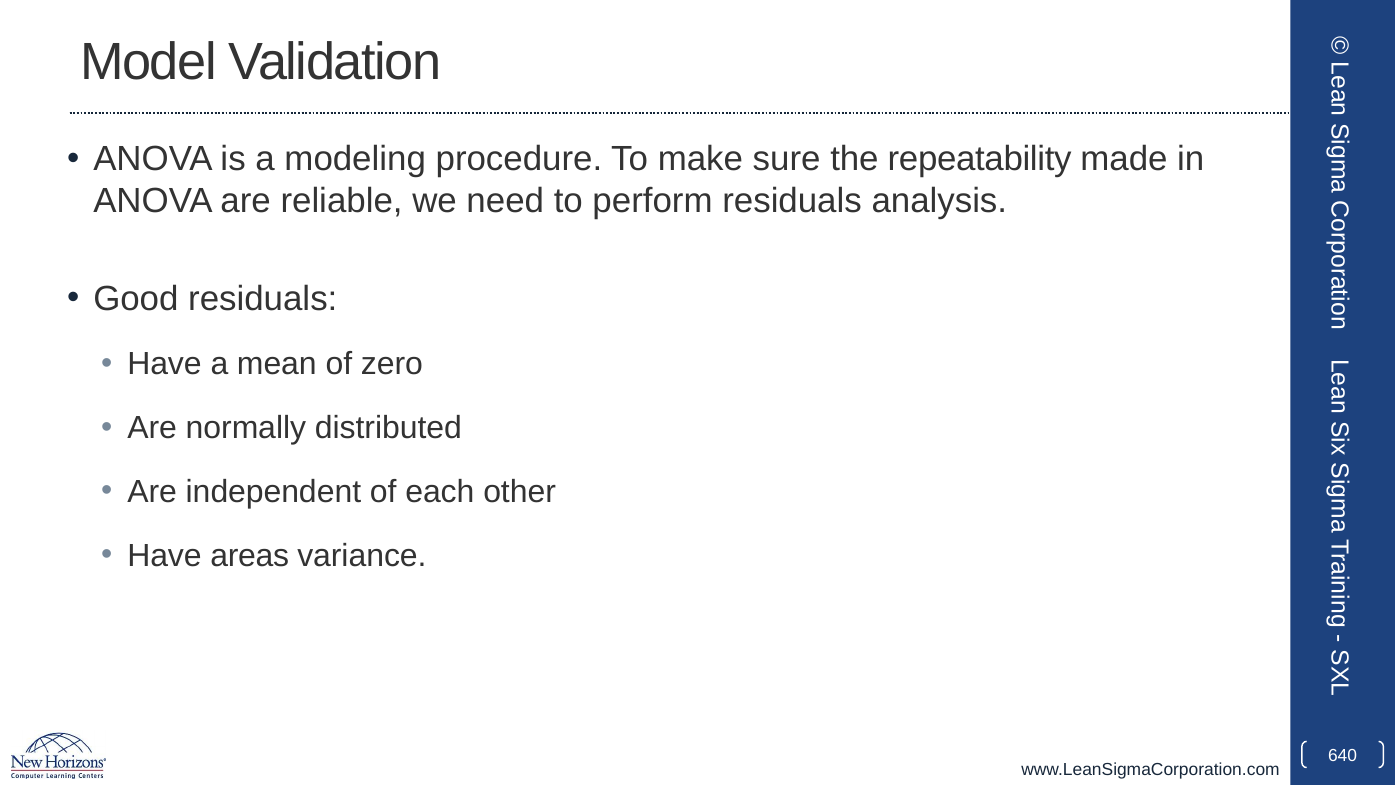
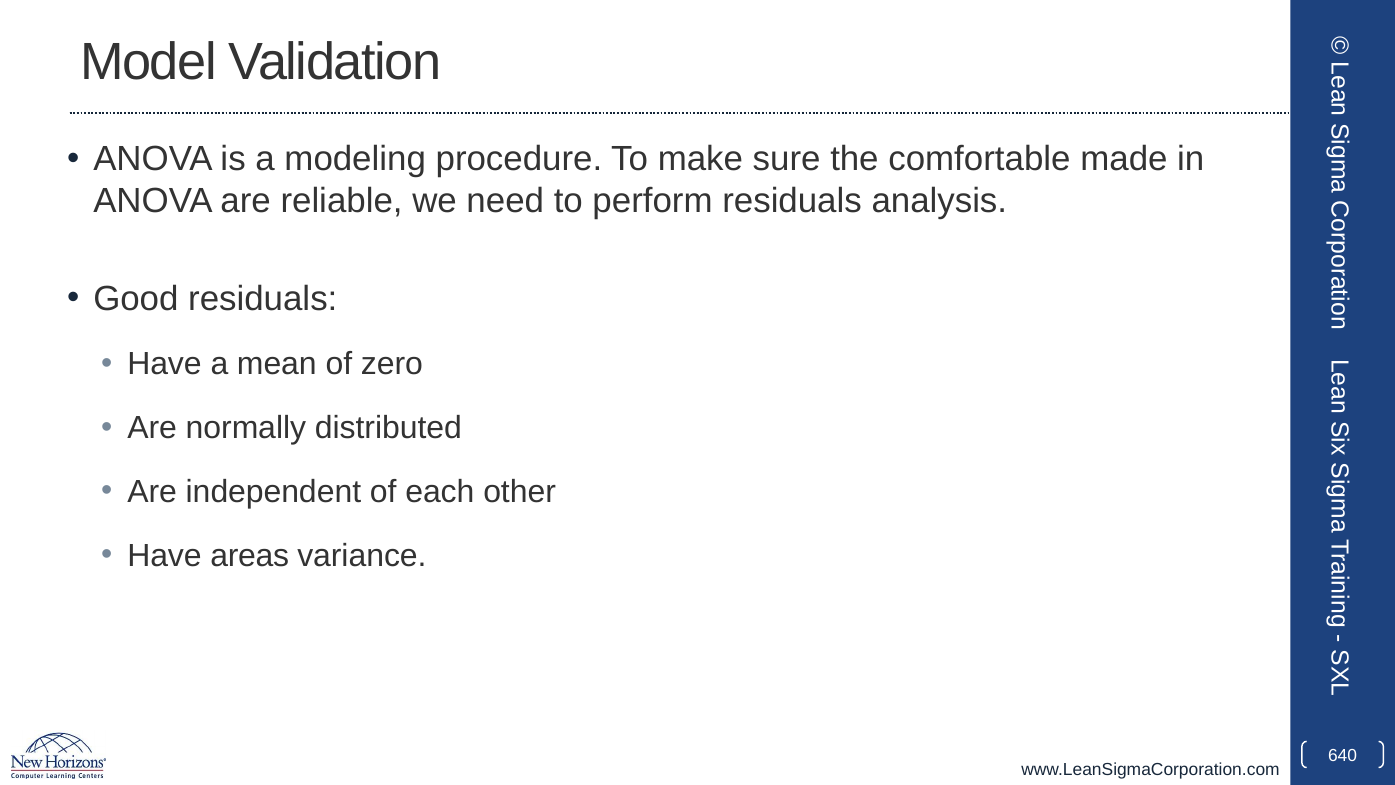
repeatability: repeatability -> comfortable (979, 159)
